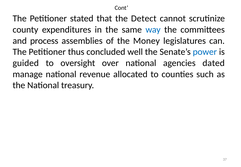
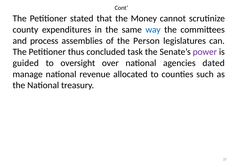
Detect: Detect -> Money (144, 19)
Money: Money -> Person (146, 41)
well: well -> task (135, 52)
power colour: blue -> purple (205, 52)
